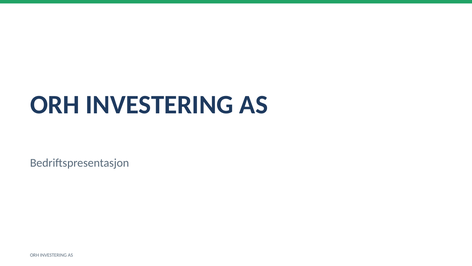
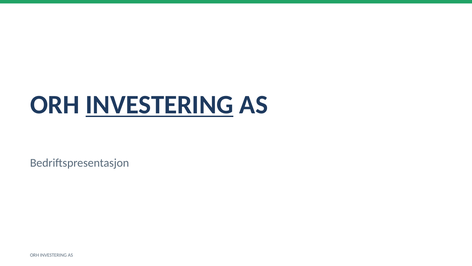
INVESTERING underline: none -> present (159, 105)
